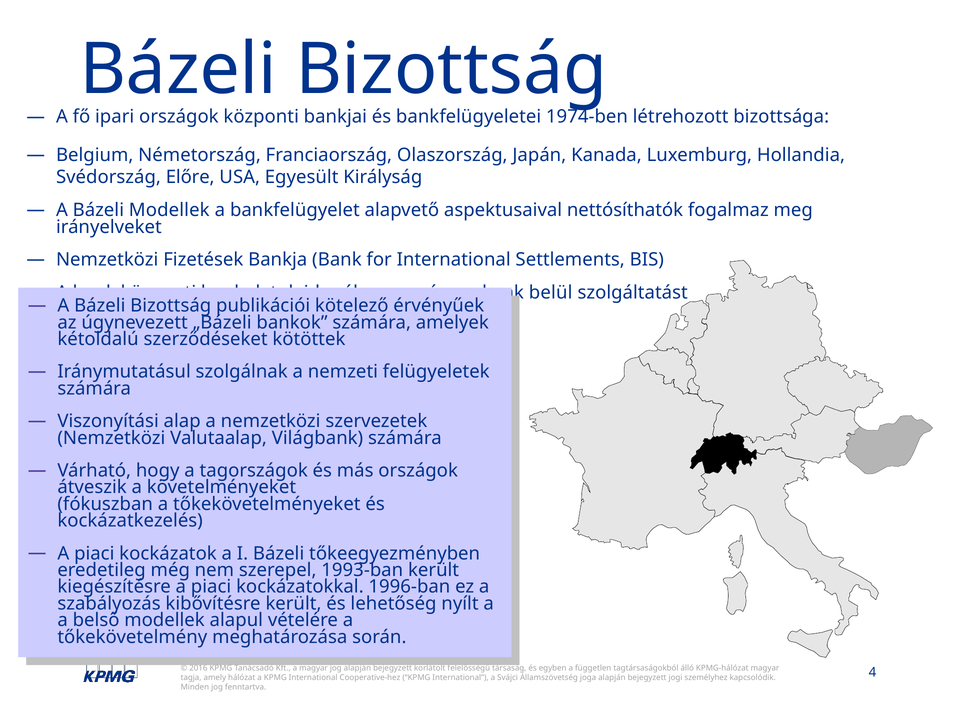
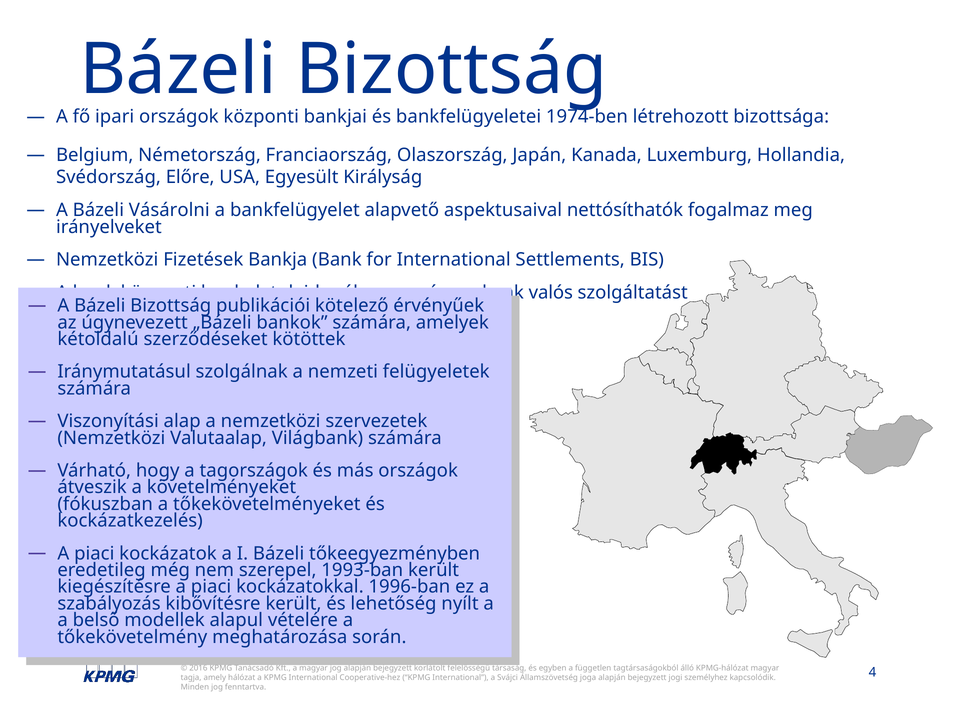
Bázeli Modellek: Modellek -> Vásárolni (169, 210)
belül: belül -> valós (551, 292)
